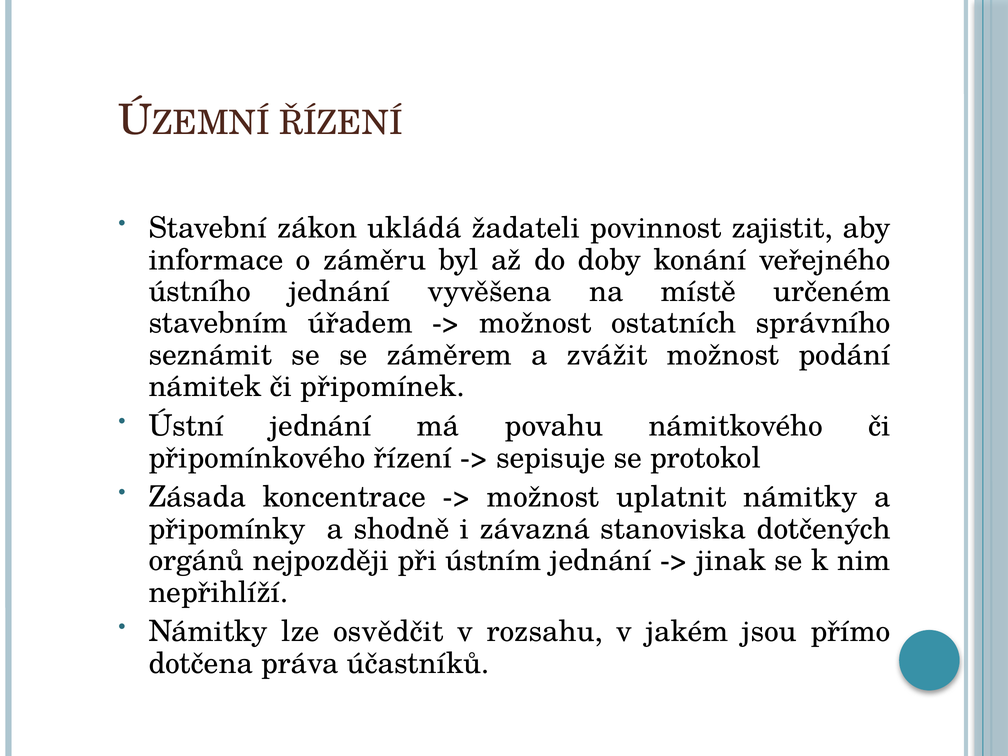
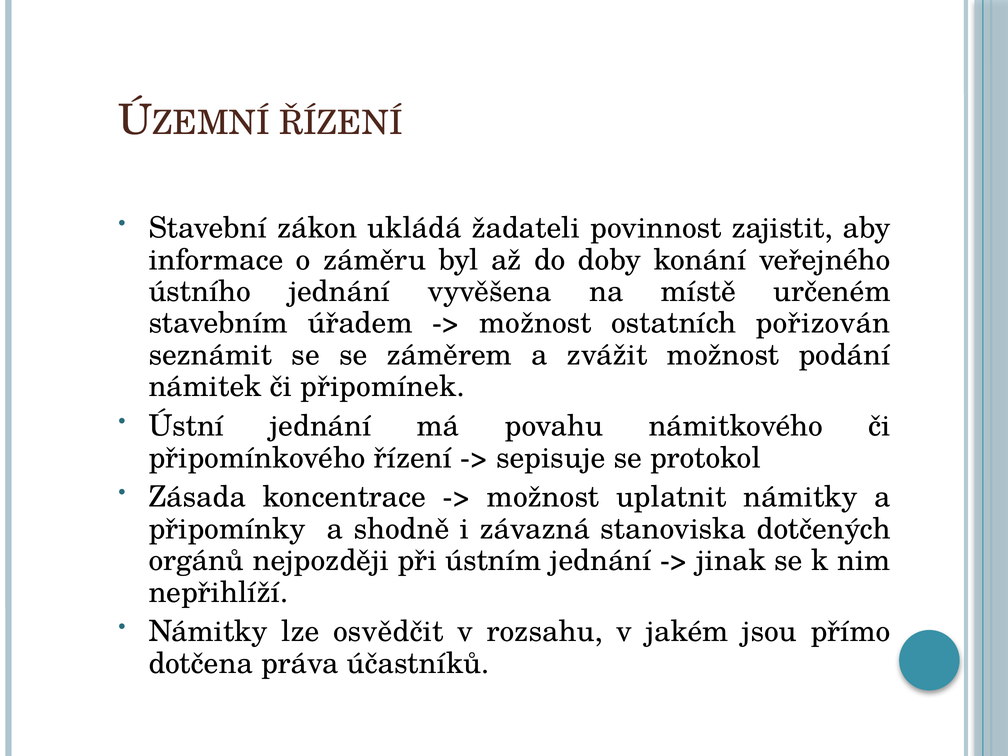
správního: správního -> pořizován (823, 323)
